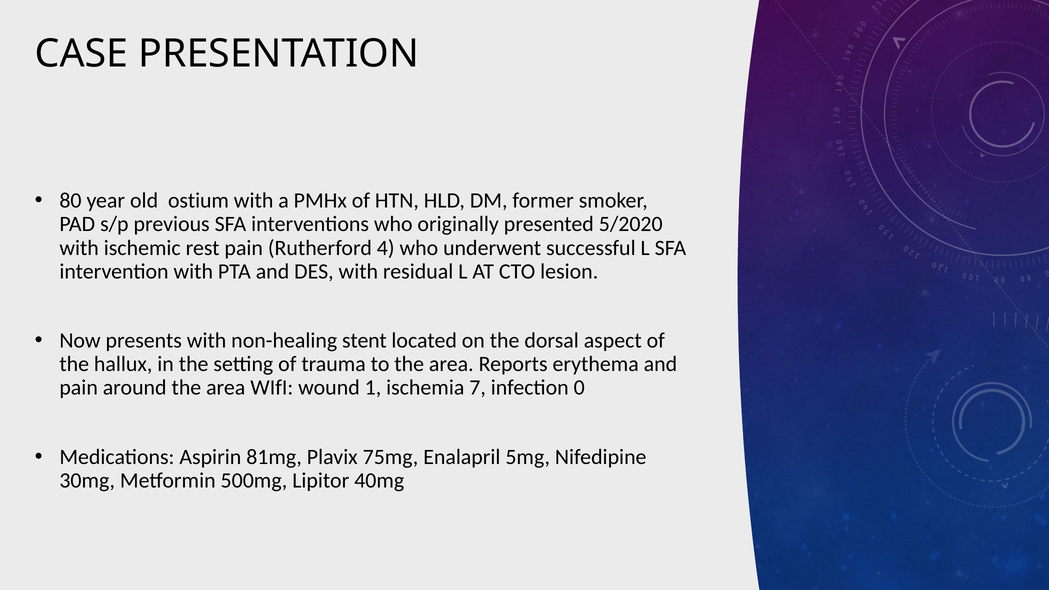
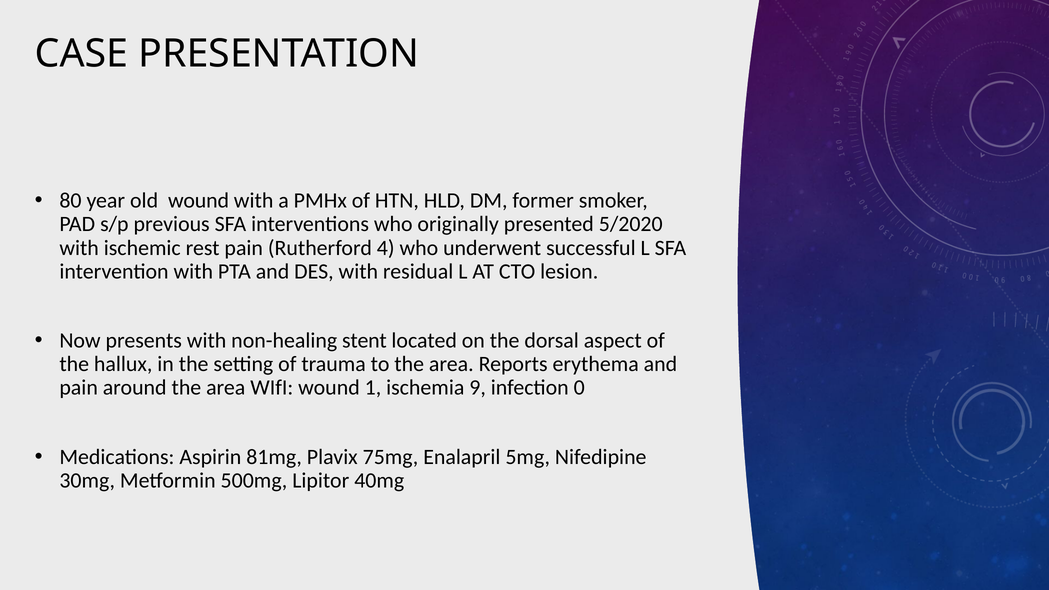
old ostium: ostium -> wound (198, 201)
7: 7 -> 9 (478, 388)
